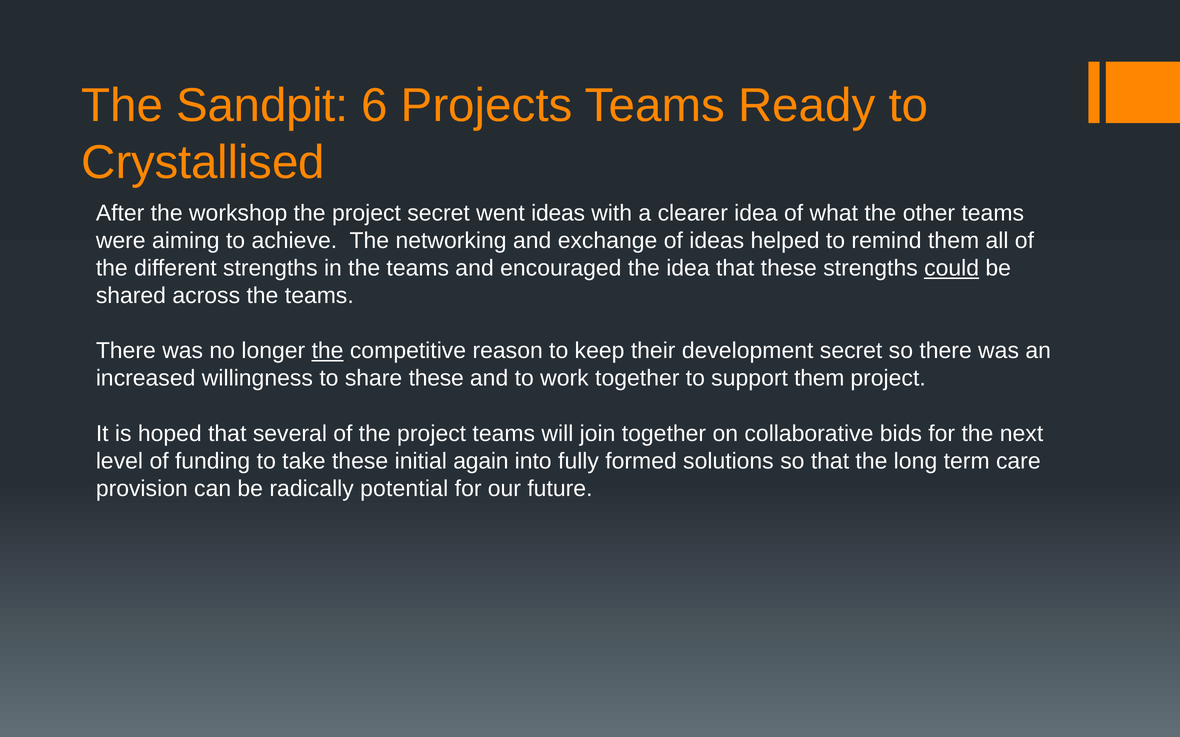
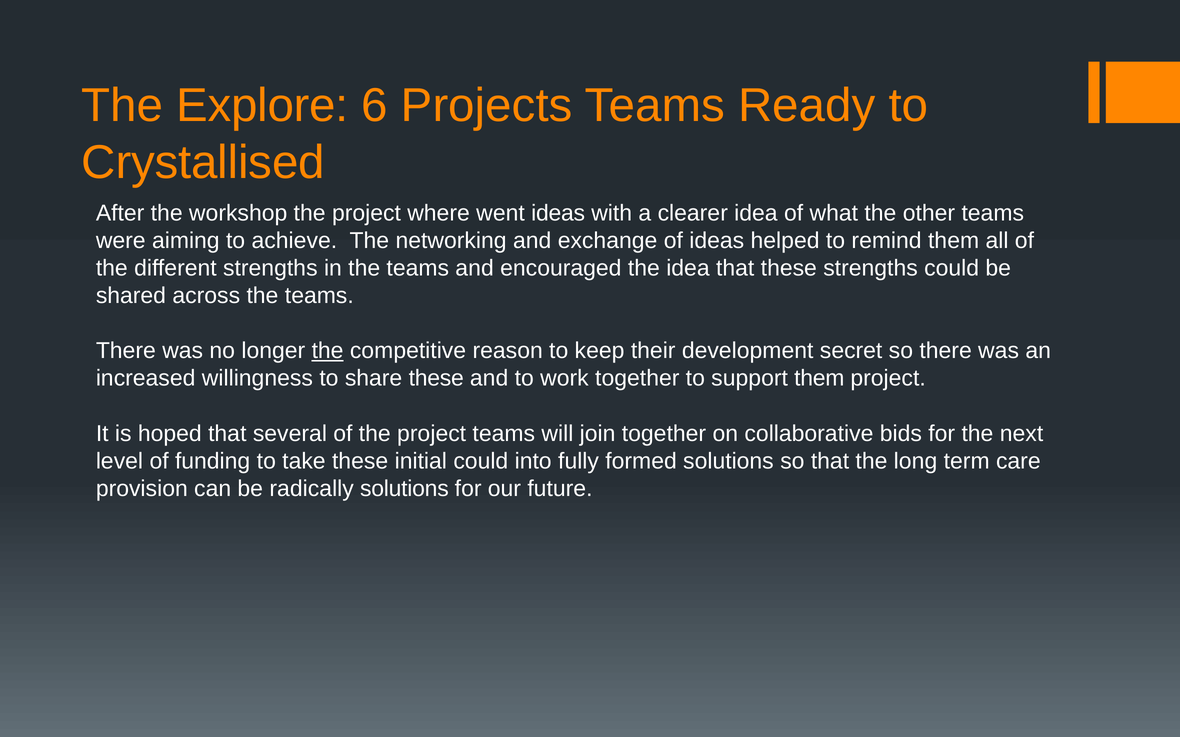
Sandpit: Sandpit -> Explore (262, 106)
project secret: secret -> where (439, 213)
could underline: present -> none (952, 268)
initial again: again -> could (481, 461)
radically potential: potential -> solutions (404, 489)
